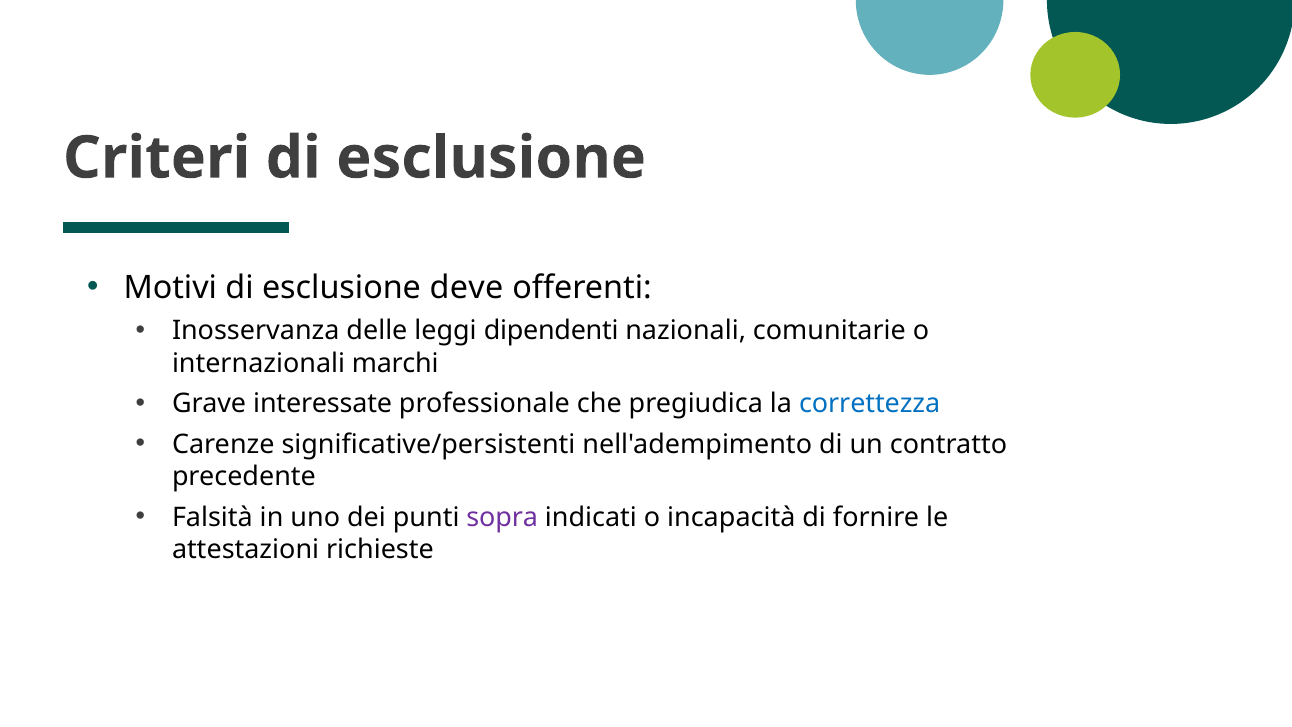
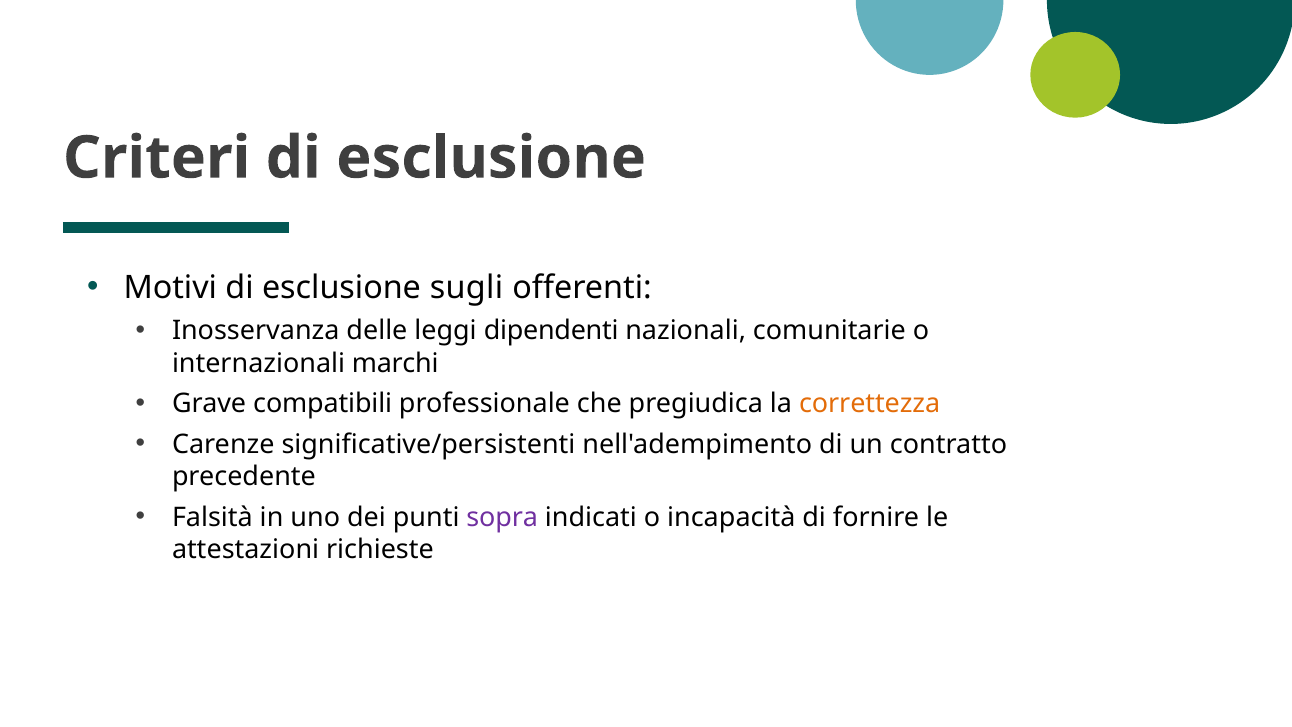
deve: deve -> sugli (467, 288)
interessate: interessate -> compatibili (323, 404)
correttezza colour: blue -> orange (870, 404)
